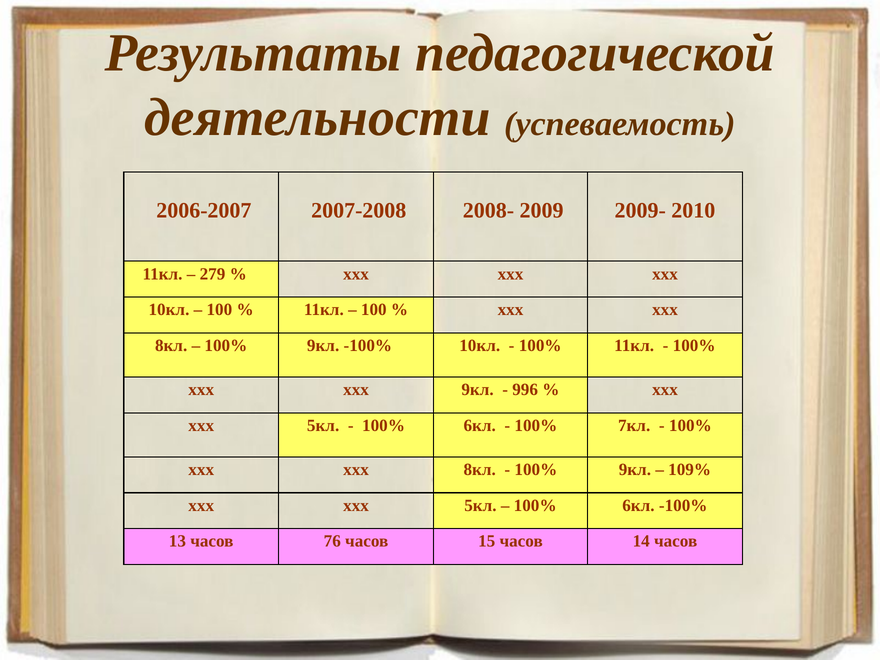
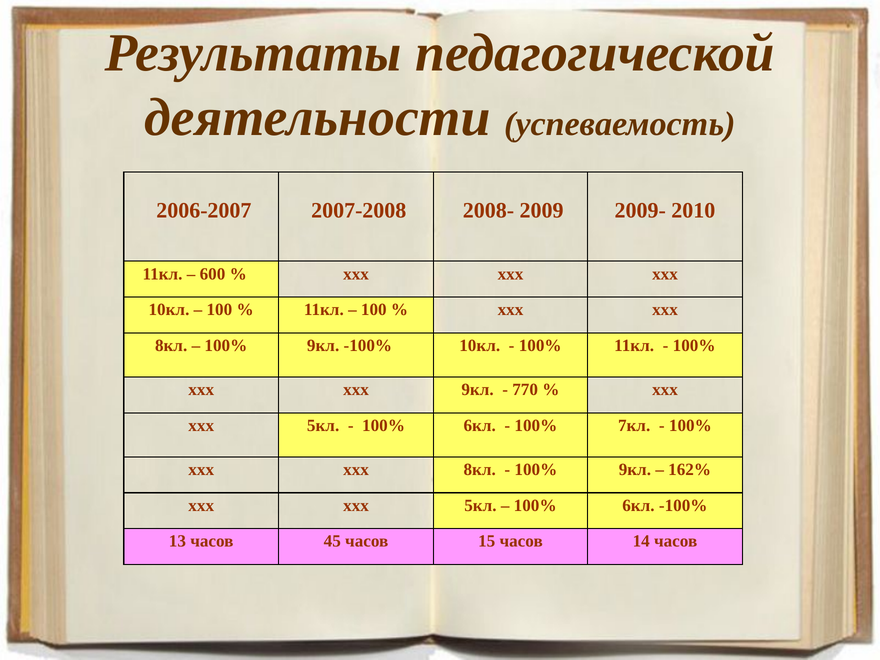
279: 279 -> 600 (212, 274)
996: 996 -> 770 (525, 390)
109%: 109% -> 162% (690, 470)
76: 76 -> 45 (332, 541)
